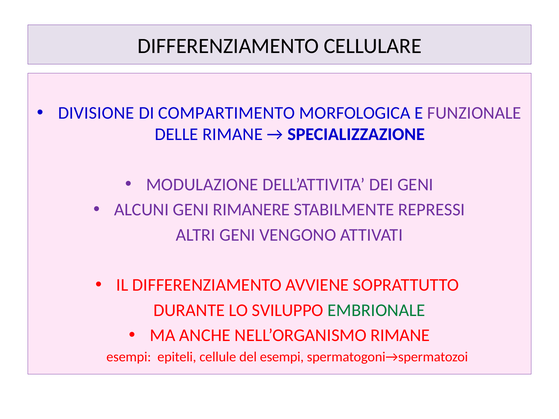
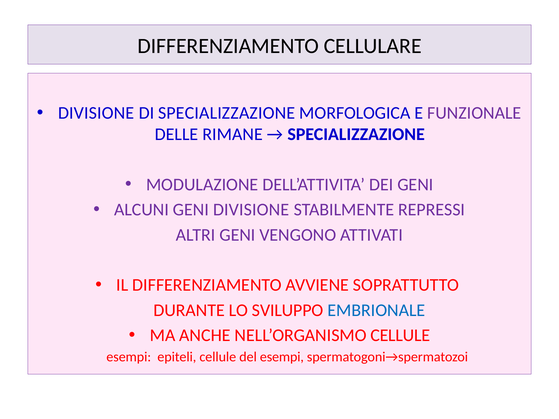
DI COMPARTIMENTO: COMPARTIMENTO -> SPECIALIZZAZIONE (227, 113)
GENI RIMANERE: RIMANERE -> DIVISIONE (251, 210)
EMBRIONALE colour: green -> blue (376, 310)
NELL’ORGANISMO RIMANE: RIMANE -> CELLULE (400, 336)
